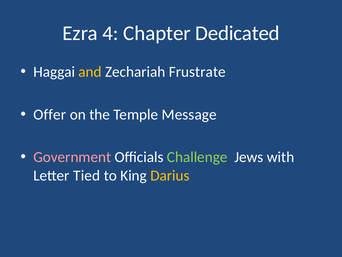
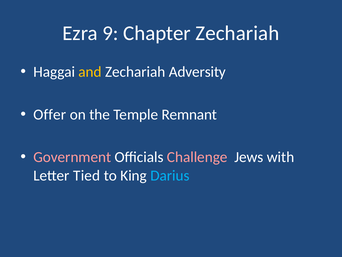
4: 4 -> 9 (110, 33)
Chapter Dedicated: Dedicated -> Zechariah (237, 33)
Frustrate: Frustrate -> Adversity (197, 72)
Message: Message -> Remnant (189, 114)
Challenge colour: light green -> pink (197, 157)
Darius colour: yellow -> light blue (170, 175)
